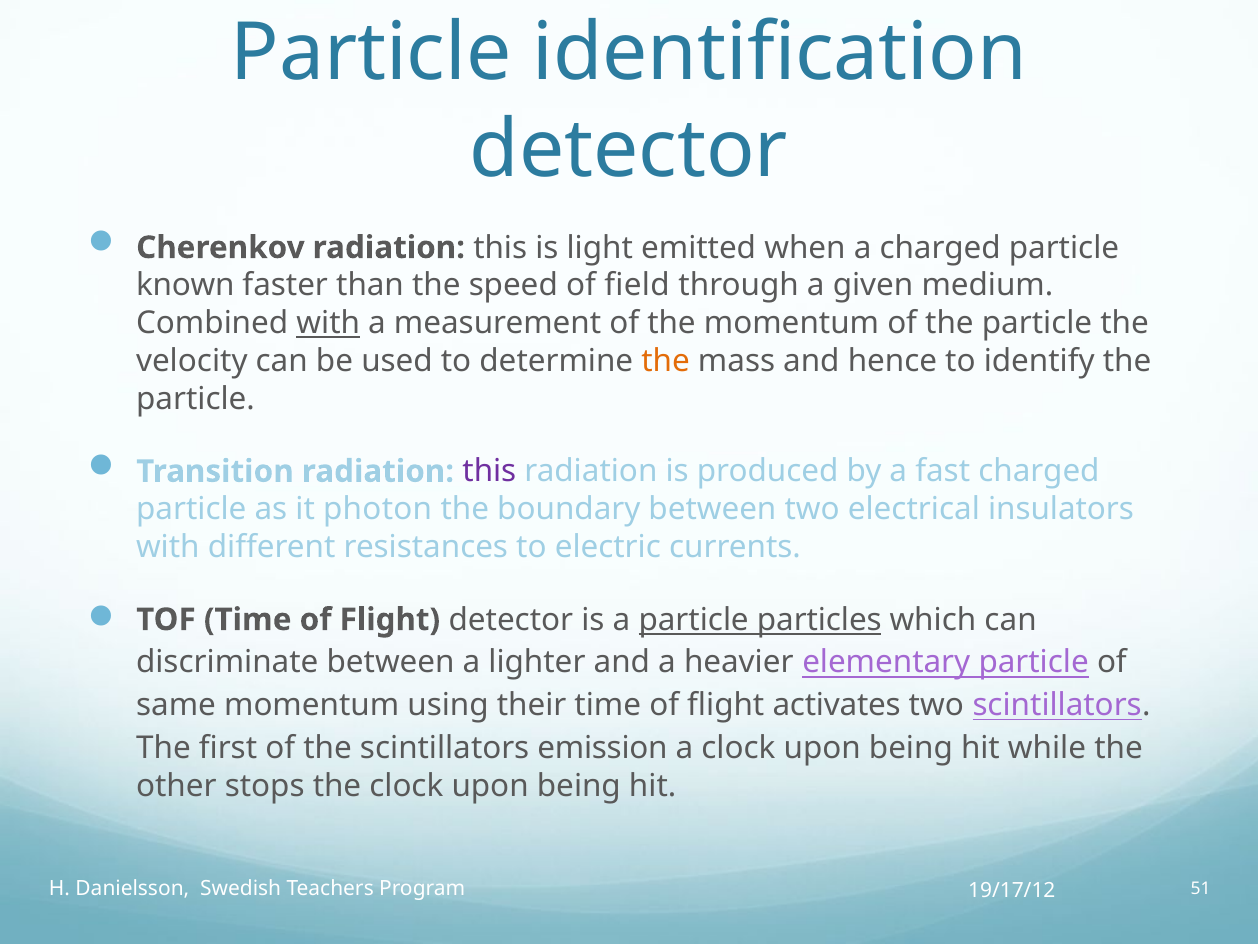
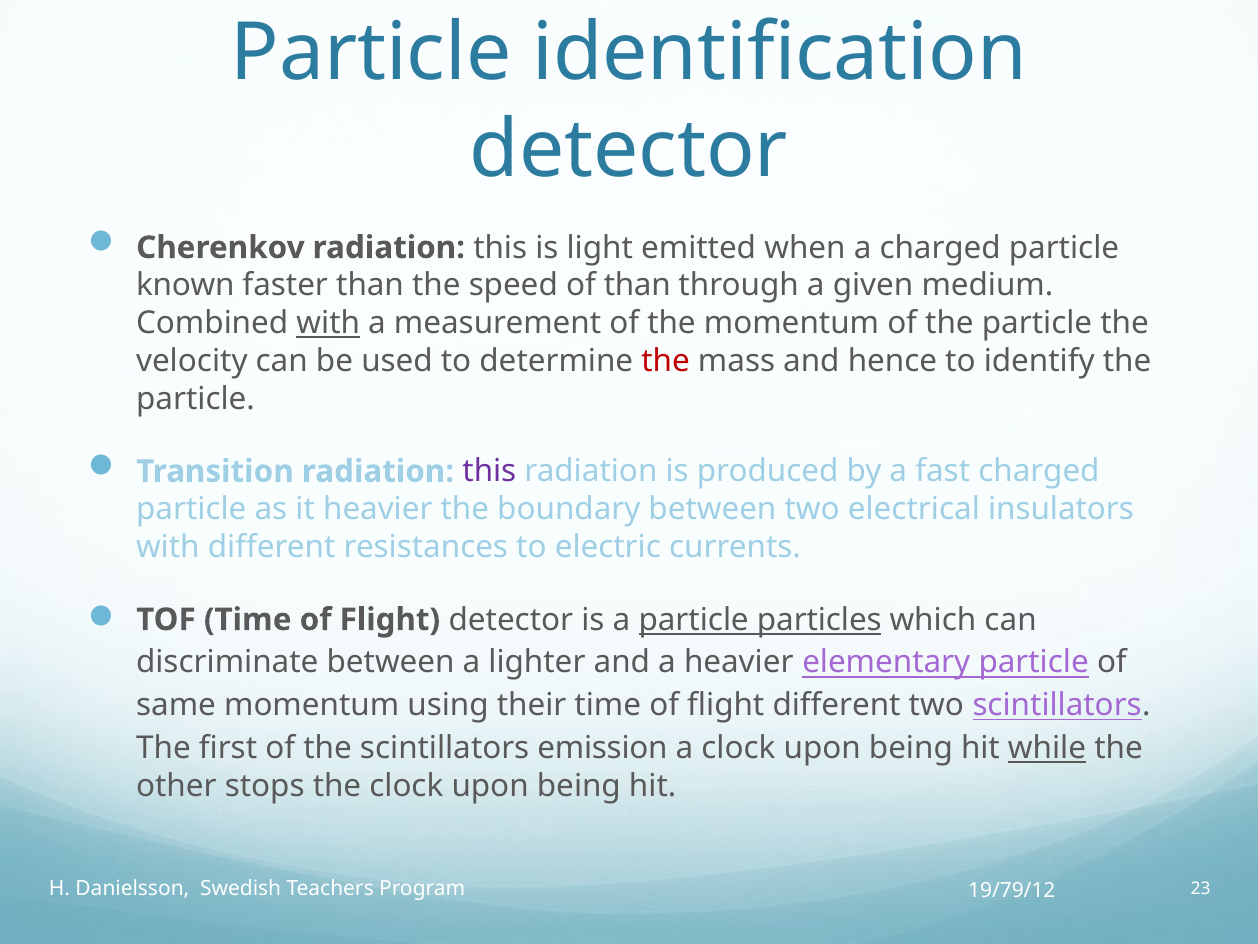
of field: field -> than (637, 285)
the colour: orange -> red (666, 361)
it photon: photon -> heavier (378, 509)
flight activates: activates -> different (837, 705)
while underline: none -> present (1047, 748)
51: 51 -> 23 (1201, 888)
19/17/12: 19/17/12 -> 19/79/12 (1012, 890)
